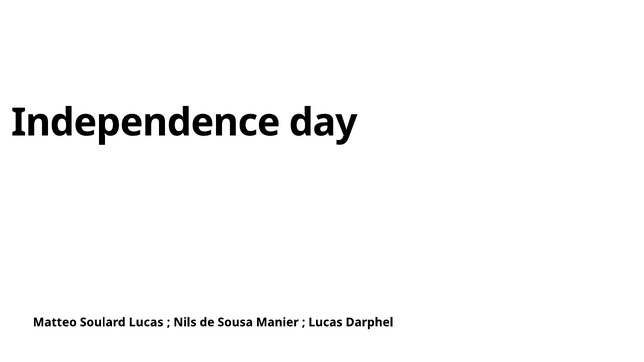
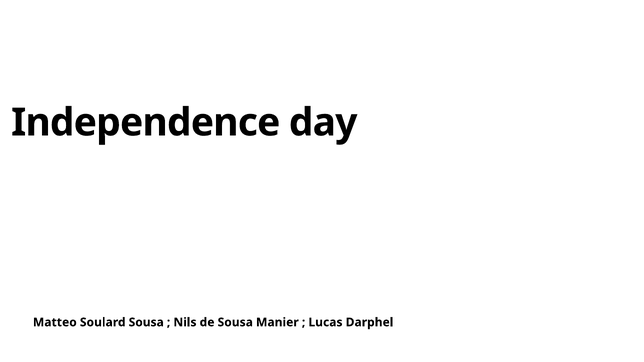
Soulard Lucas: Lucas -> Sousa (146, 323)
